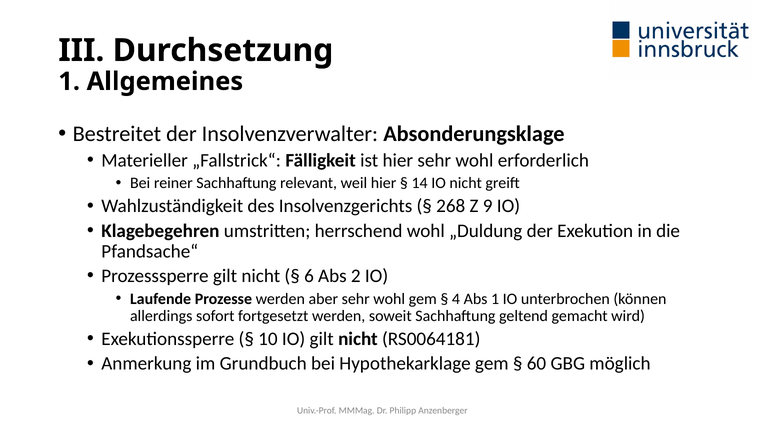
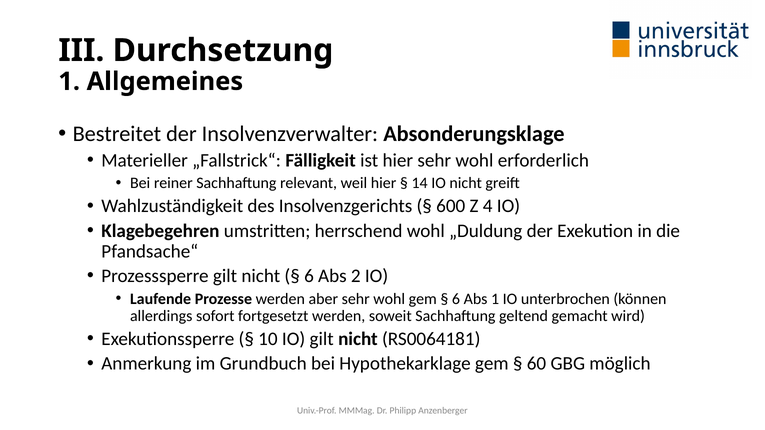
268: 268 -> 600 (451, 206)
9: 9 -> 4 (488, 206)
4: 4 -> 6 (456, 299)
